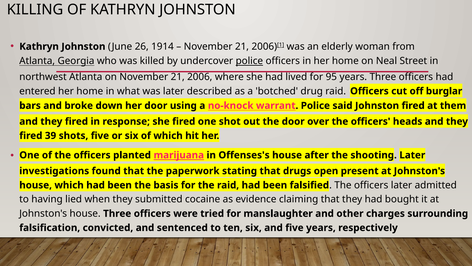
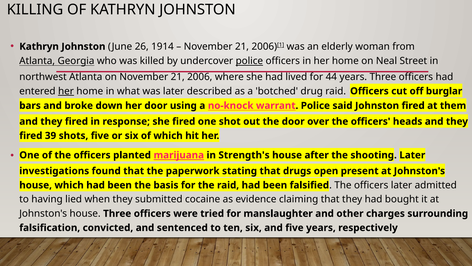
95: 95 -> 44 (331, 77)
her underline: none -> present (66, 91)
Offenses's: Offenses's -> Strength's (244, 155)
